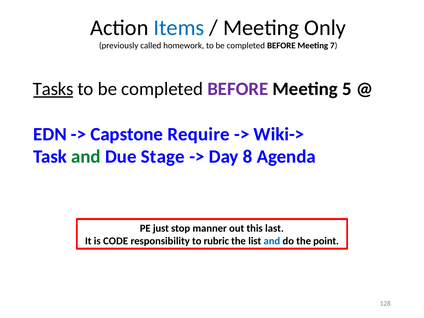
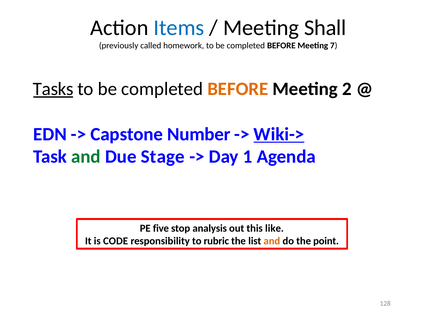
Only: Only -> Shall (325, 28)
BEFORE colour: purple -> orange (238, 89)
5: 5 -> 2 (347, 89)
Require: Require -> Number (199, 134)
Wiki-> underline: none -> present (279, 134)
8: 8 -> 1 (248, 157)
just: just -> five (161, 228)
manner: manner -> analysis (210, 228)
last: last -> like (274, 228)
and colour: blue -> orange (272, 241)
